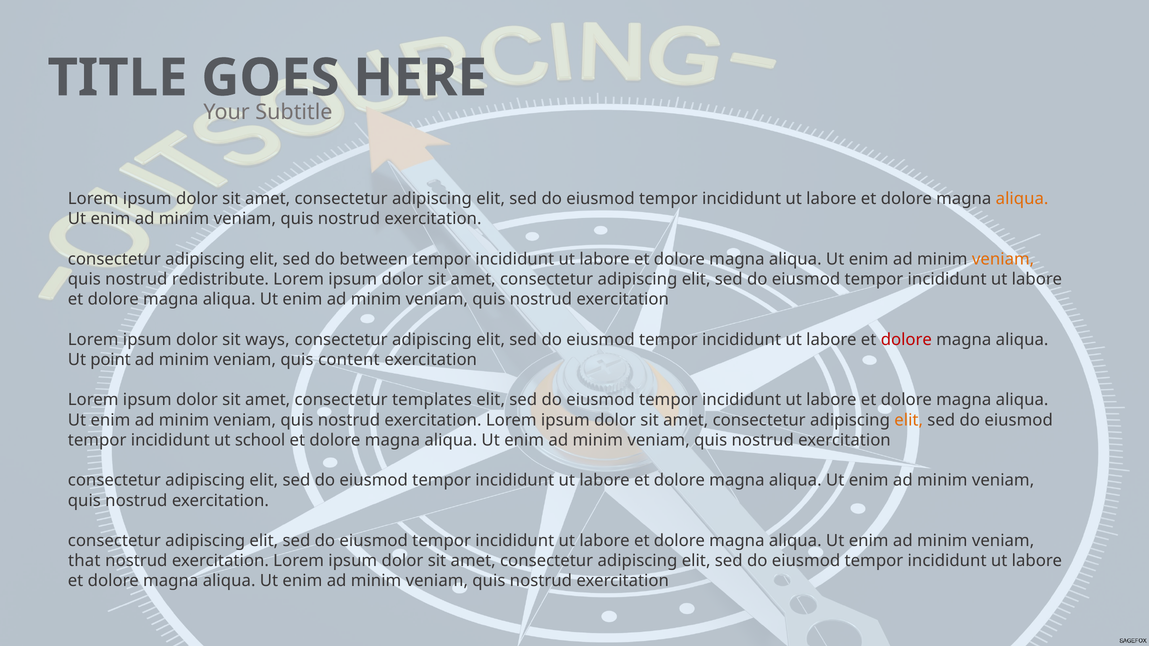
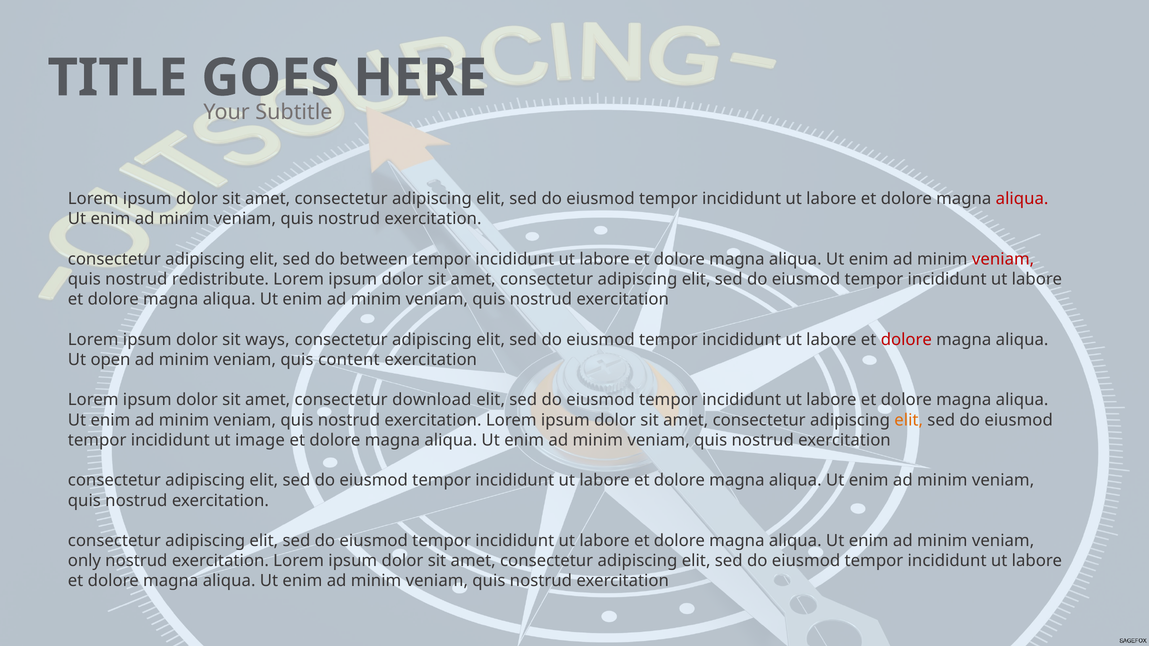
aliqua colour: orange -> red (1022, 199)
veniam colour: orange -> red (1003, 259)
point: point -> open (110, 360)
templates: templates -> download (432, 400)
school: school -> image (260, 440)
that: that -> only (84, 561)
